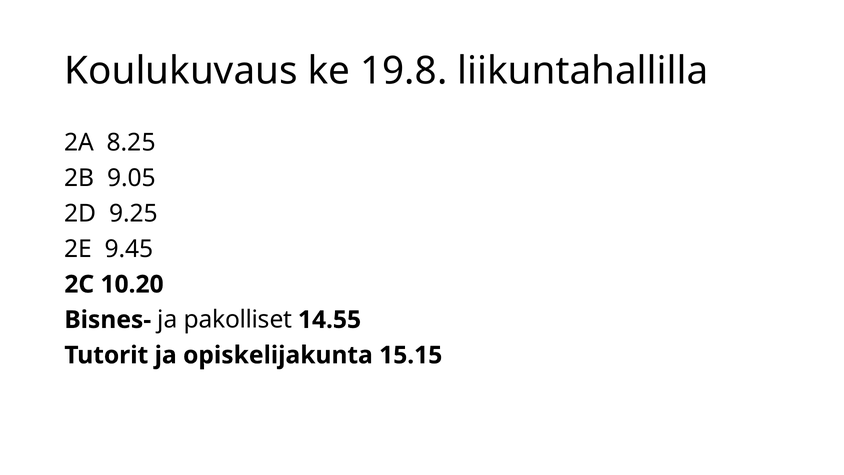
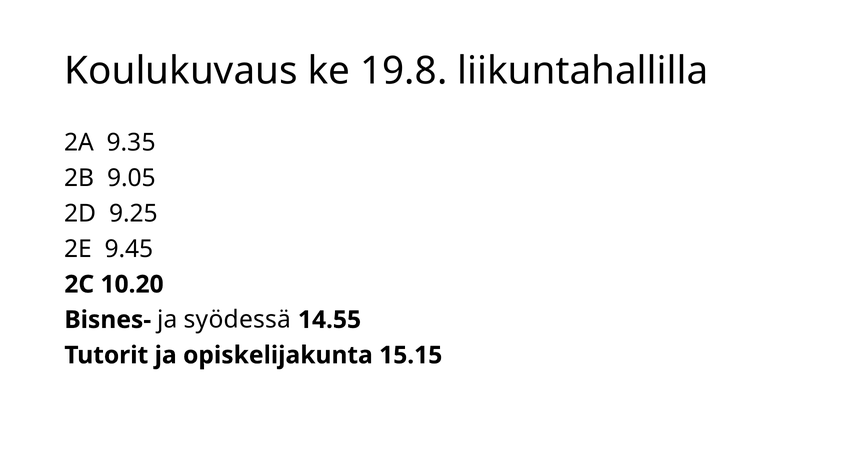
8.25: 8.25 -> 9.35 (131, 143)
pakolliset: pakolliset -> syödessä (238, 320)
